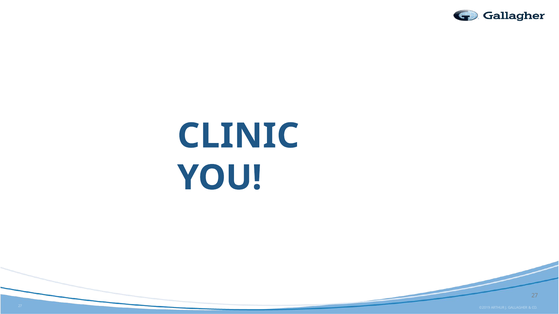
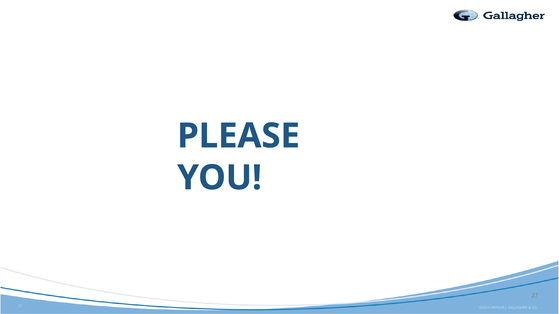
CLINIC: CLINIC -> PLEASE (239, 136)
